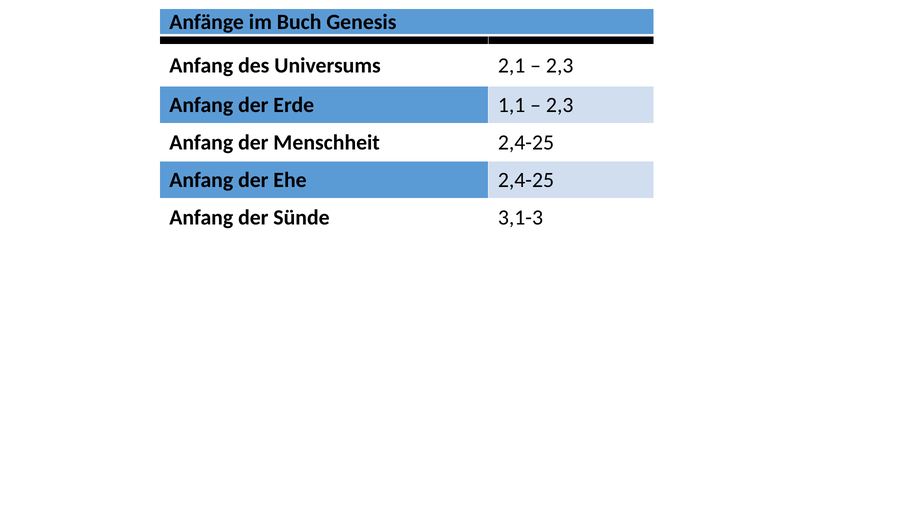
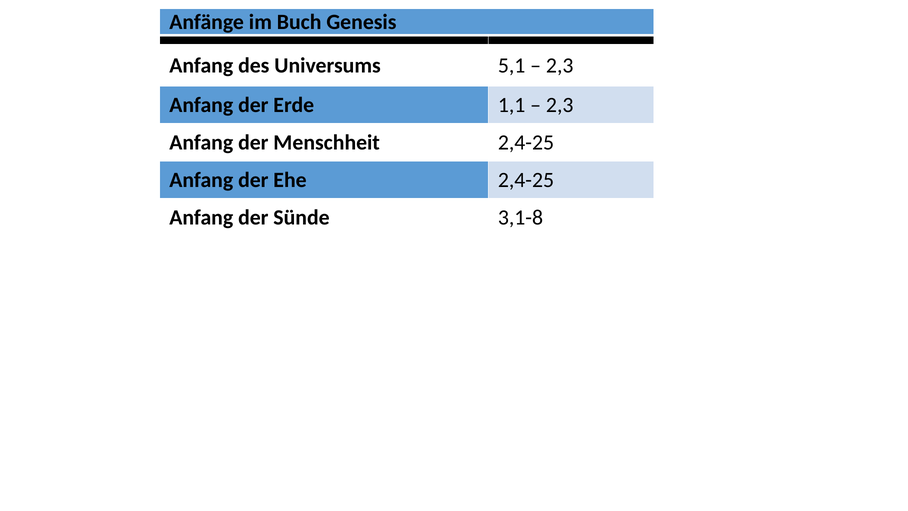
2,1: 2,1 -> 5,1 (512, 66)
3,1-3: 3,1-3 -> 3,1-8 (520, 218)
